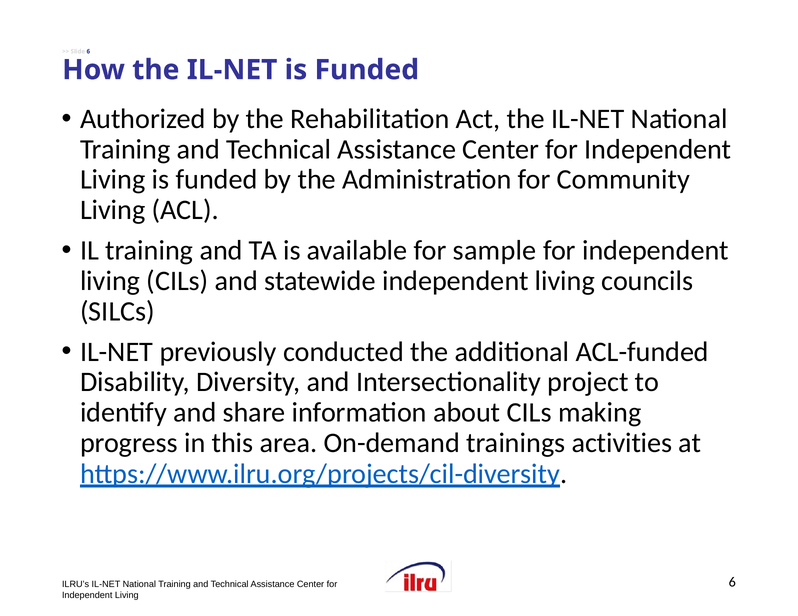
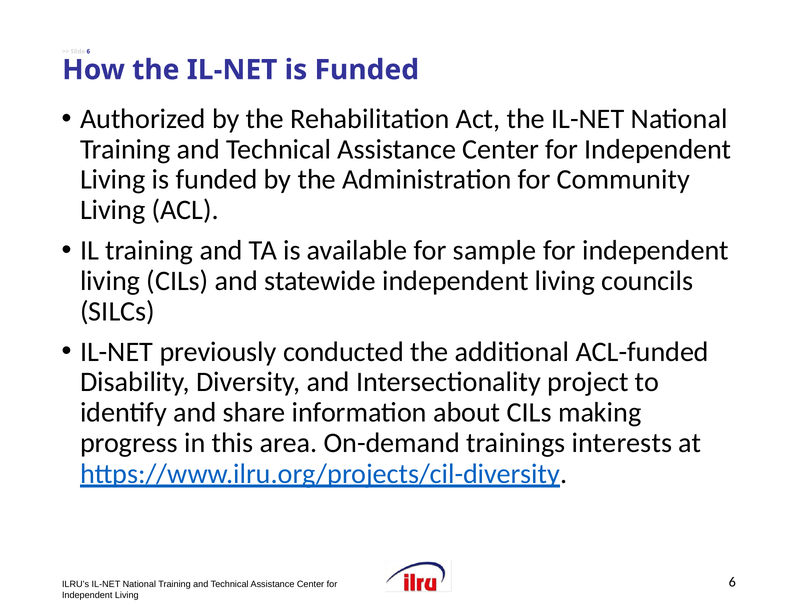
activities: activities -> interests (622, 443)
